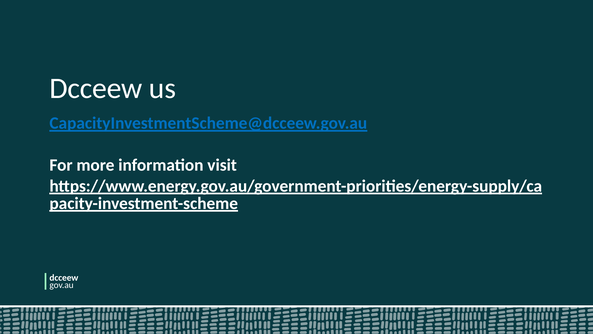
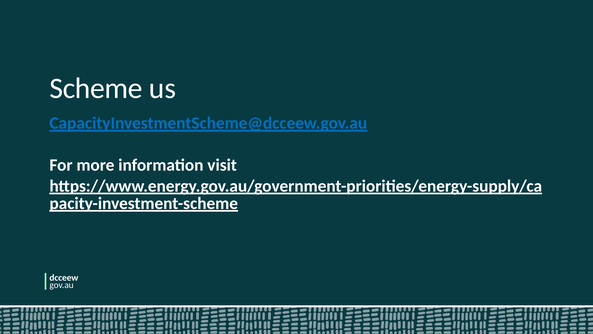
Dcceew: Dcceew -> Scheme (96, 88)
